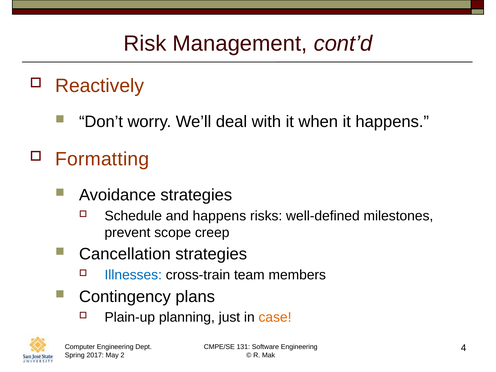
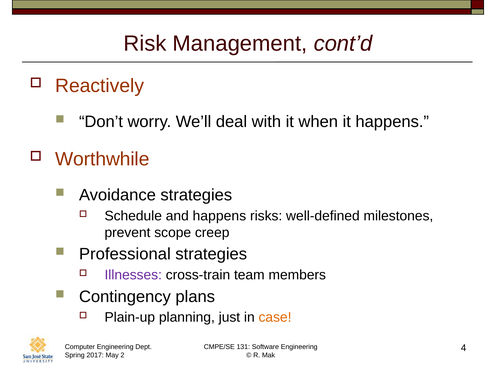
Formatting: Formatting -> Worthwhile (102, 159)
Cancellation: Cancellation -> Professional (125, 254)
Illnesses colour: blue -> purple (133, 275)
